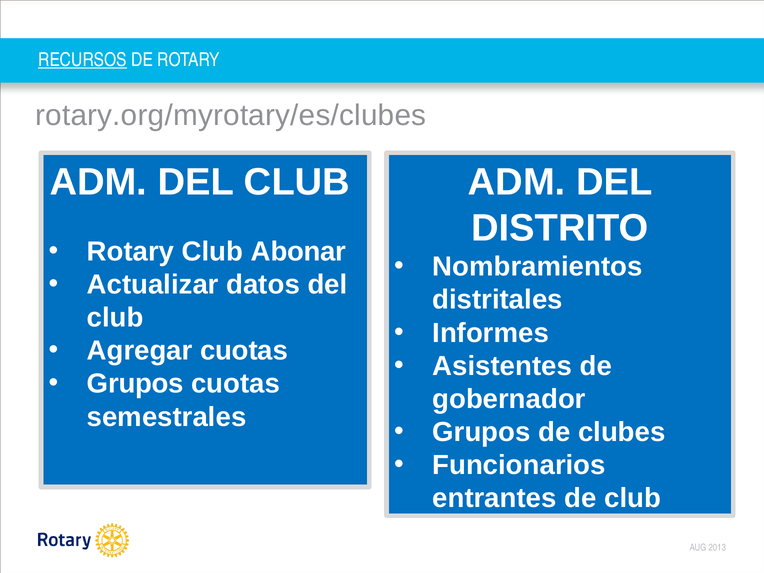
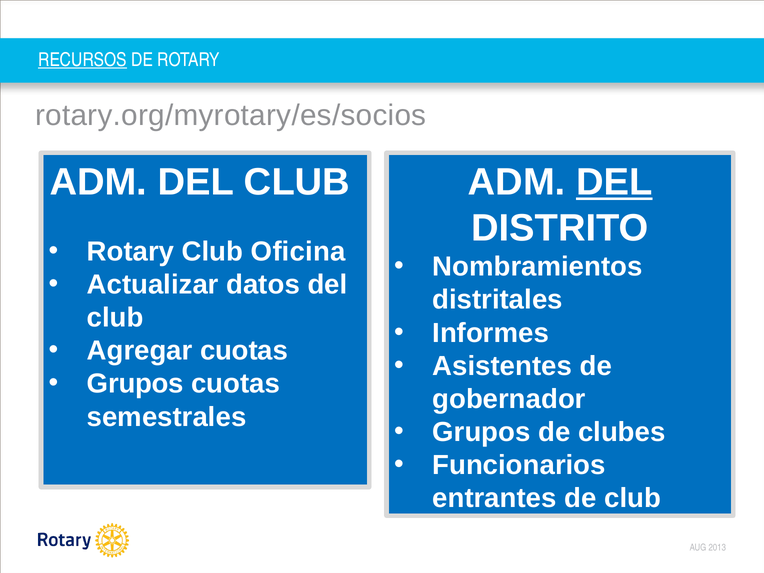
rotary.org/myrotary/es/clubes: rotary.org/myrotary/es/clubes -> rotary.org/myrotary/es/socios (231, 115)
DEL underline: none -> present (614, 182)
Abonar: Abonar -> Oficina (298, 252)
